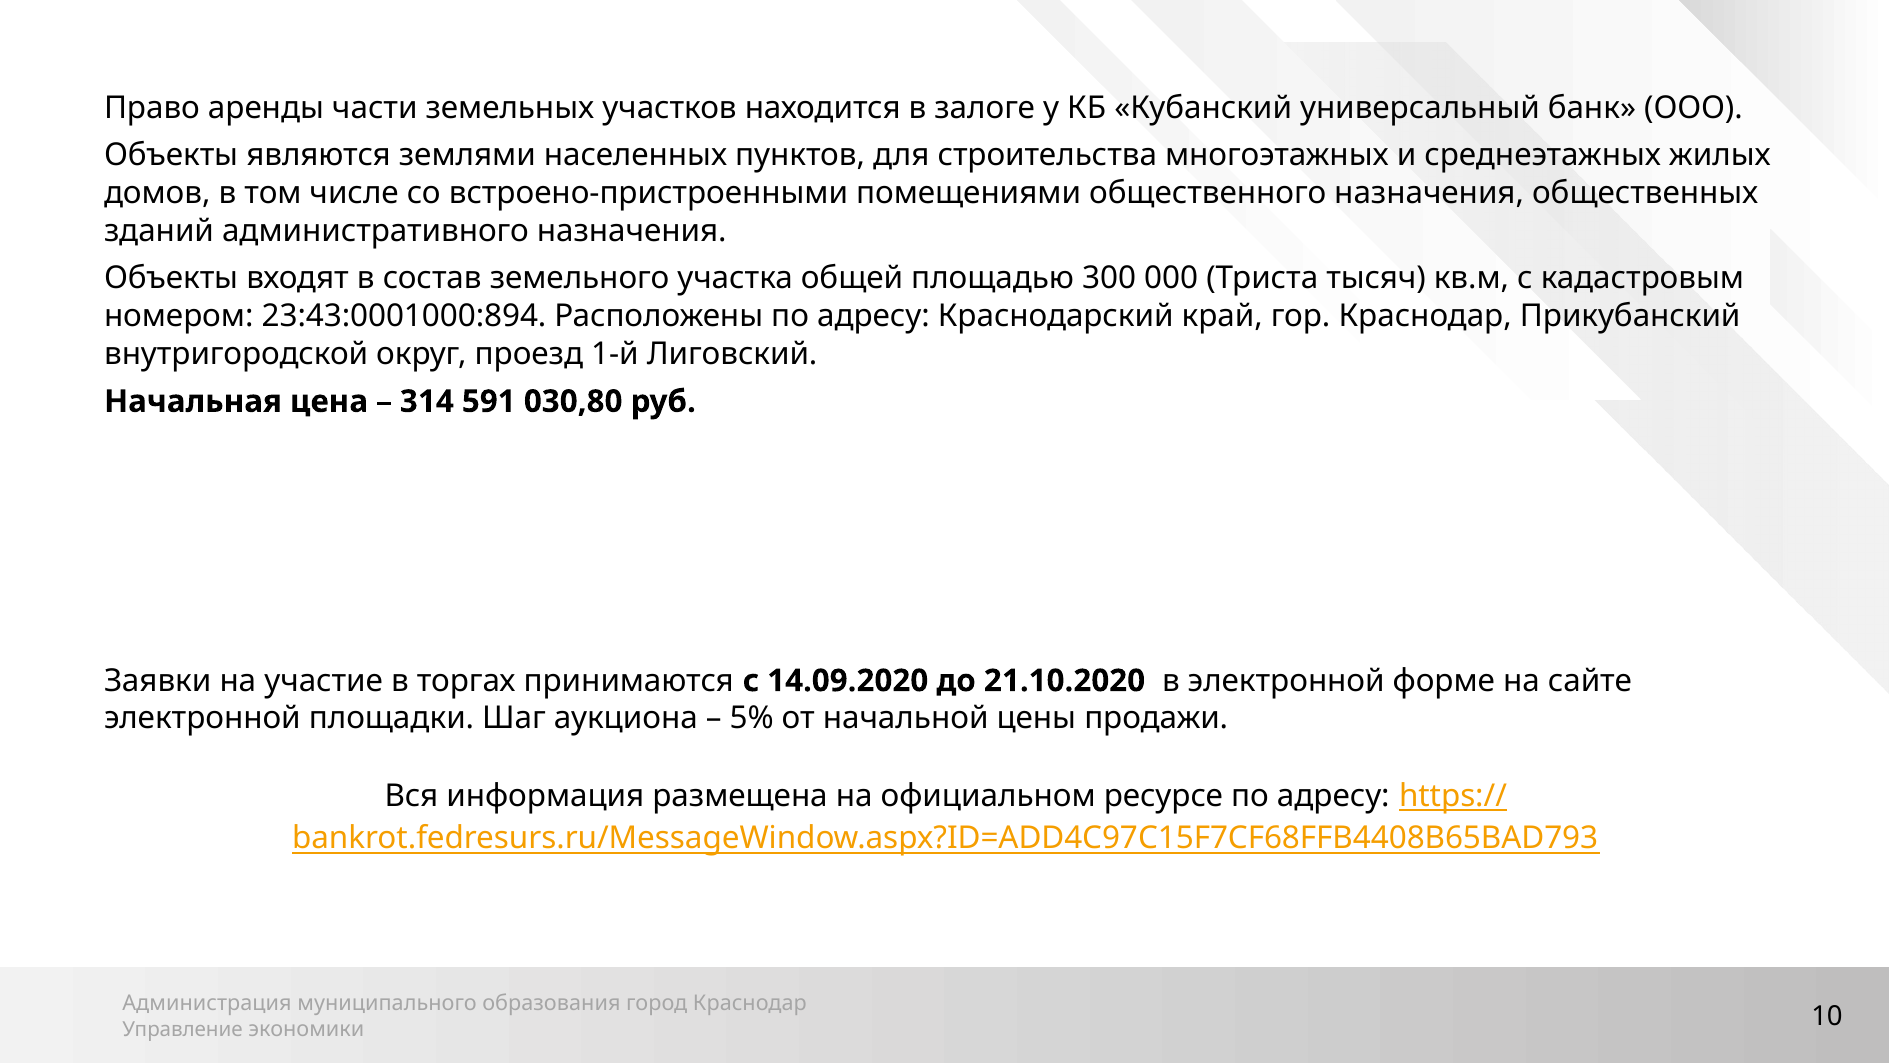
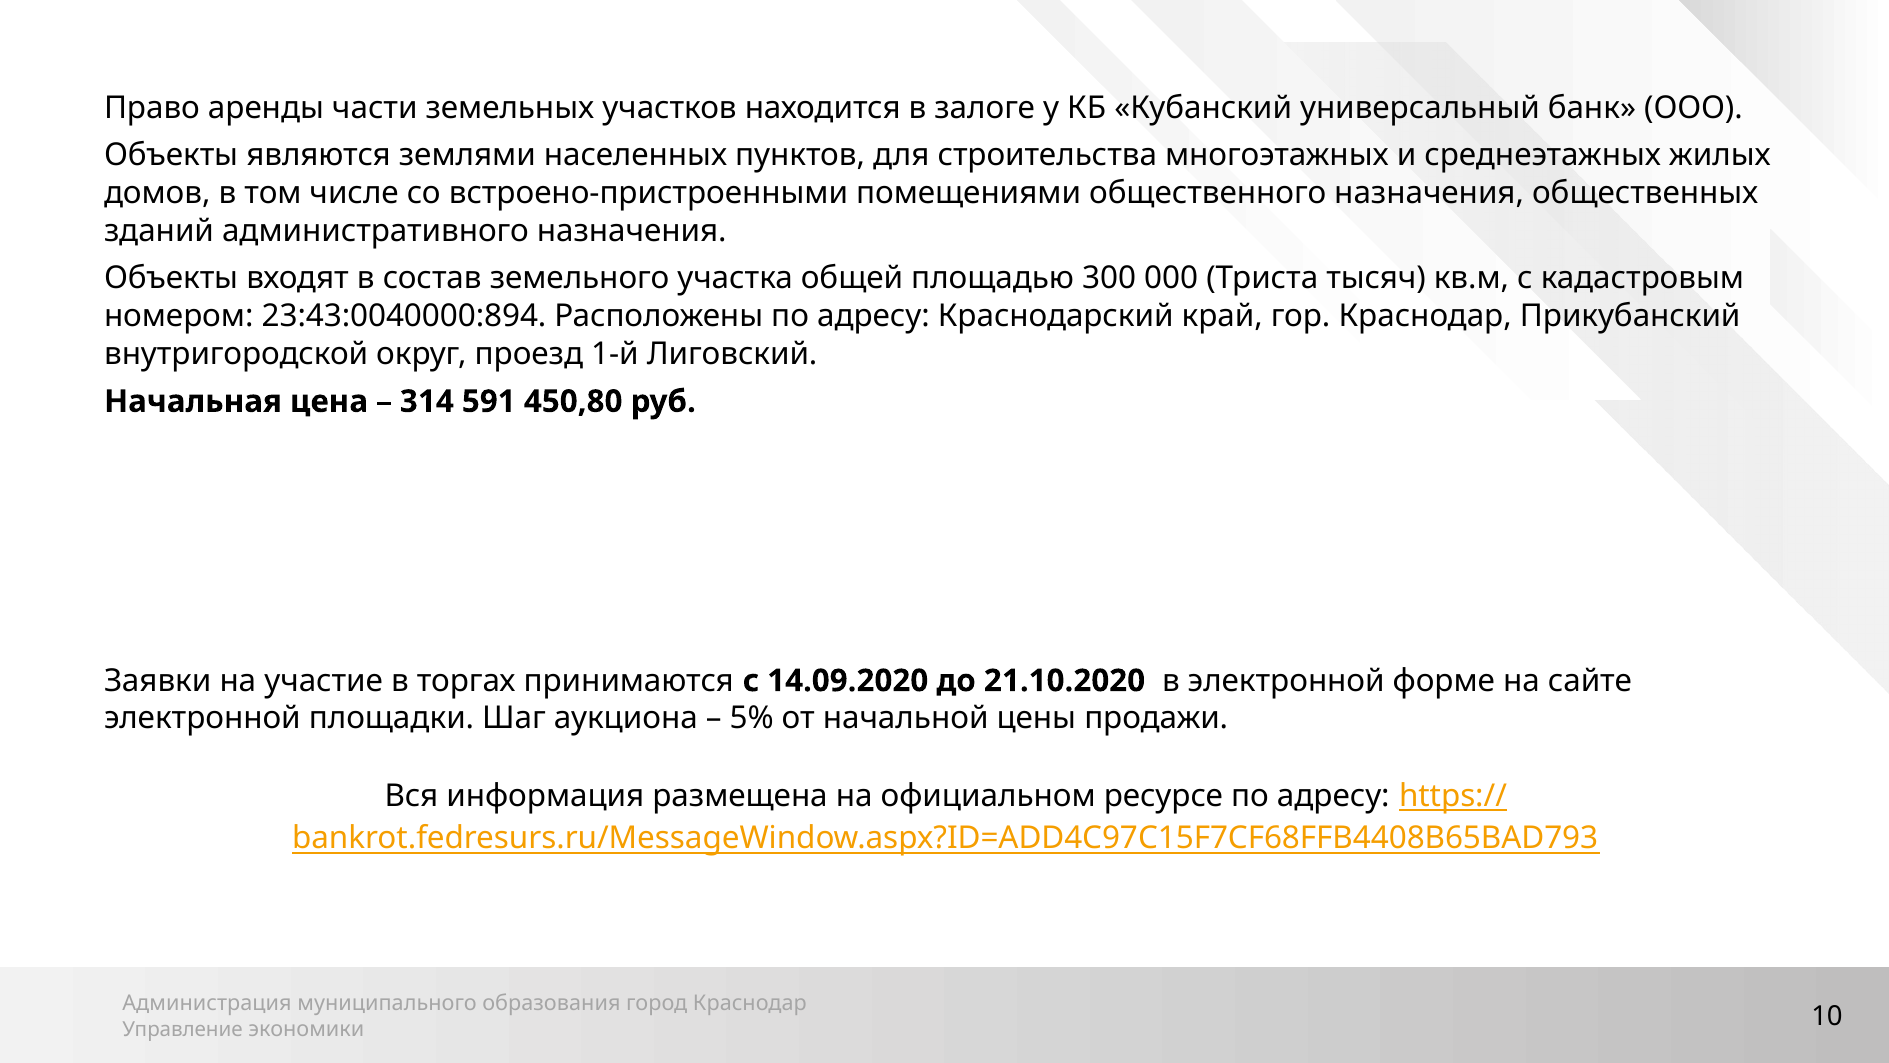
23:43:0001000:894: 23:43:0001000:894 -> 23:43:0040000:894 (404, 316)
030,80: 030,80 -> 450,80 (573, 401)
